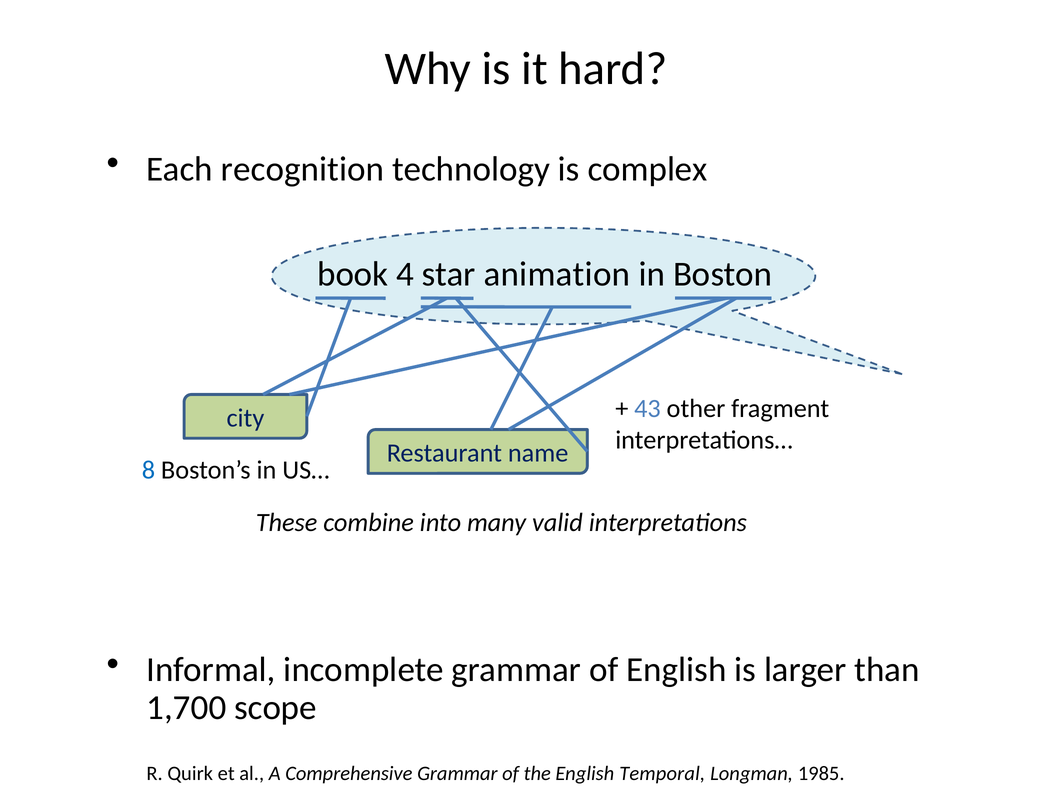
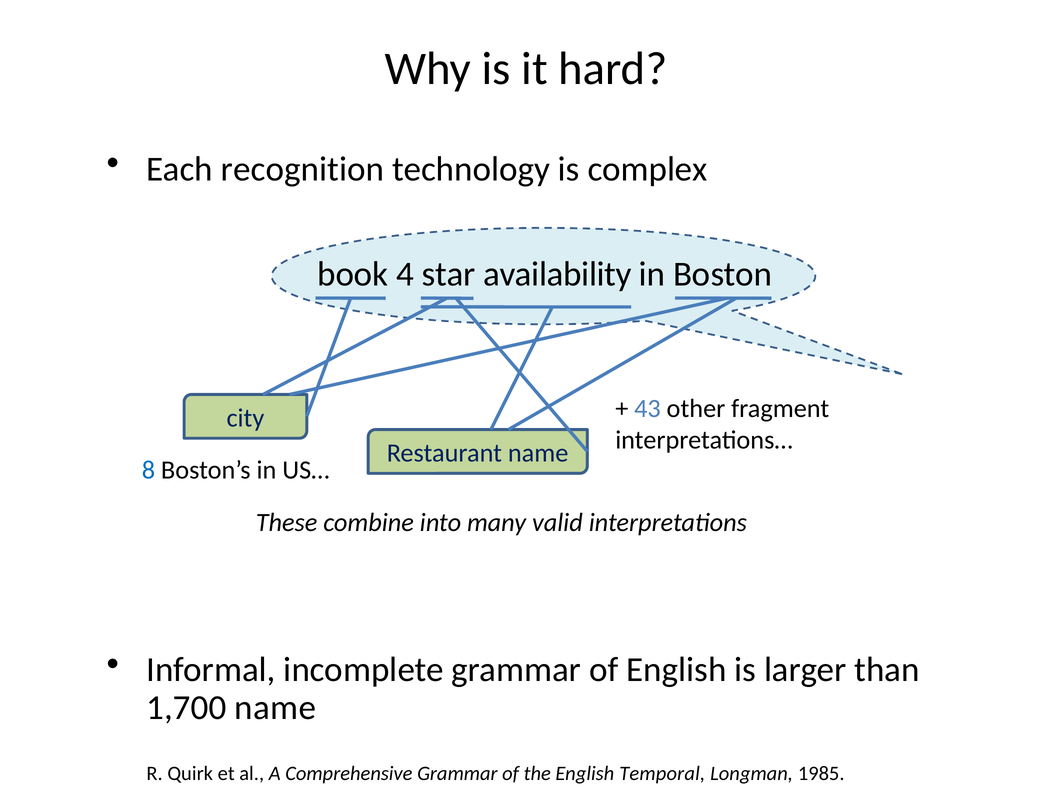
animation: animation -> availability (557, 274)
1,700 scope: scope -> name (275, 708)
